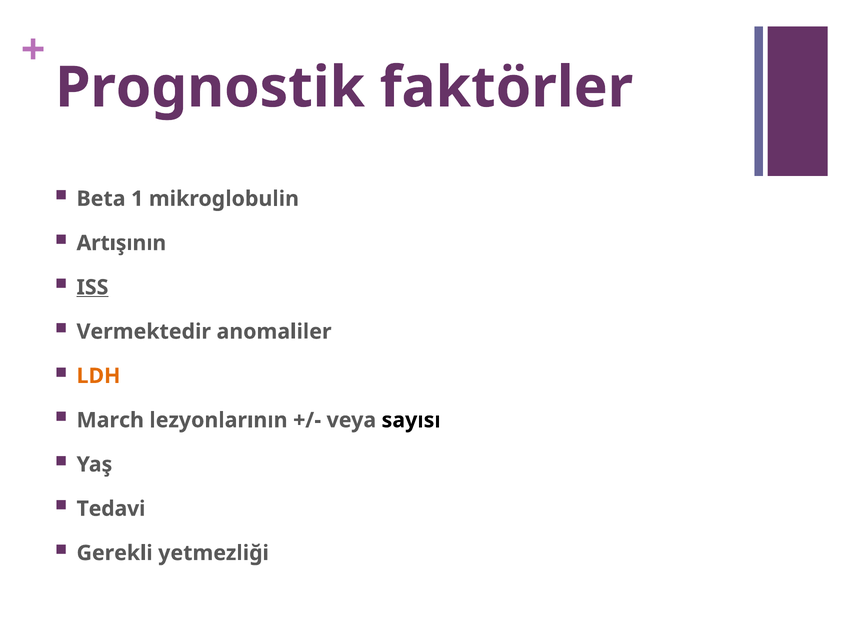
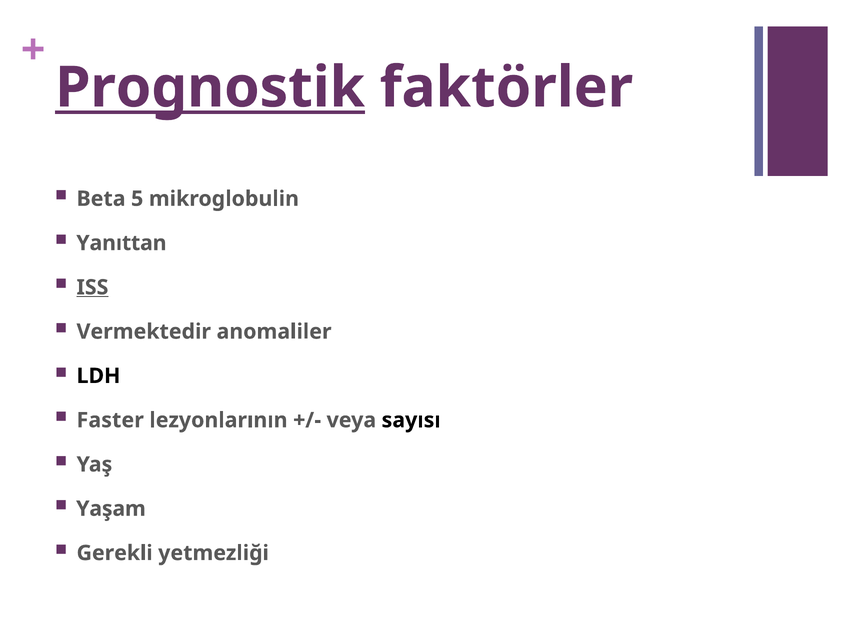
Prognostik underline: none -> present (210, 88)
1: 1 -> 5 (137, 199)
Artışının: Artışının -> Yanıttan (121, 243)
LDH colour: orange -> black (98, 376)
March: March -> Faster (110, 420)
Tedavi: Tedavi -> Yaşam (111, 509)
